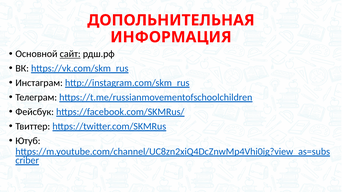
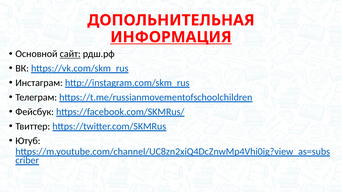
ИНФОРМАЦИЯ underline: none -> present (171, 37)
